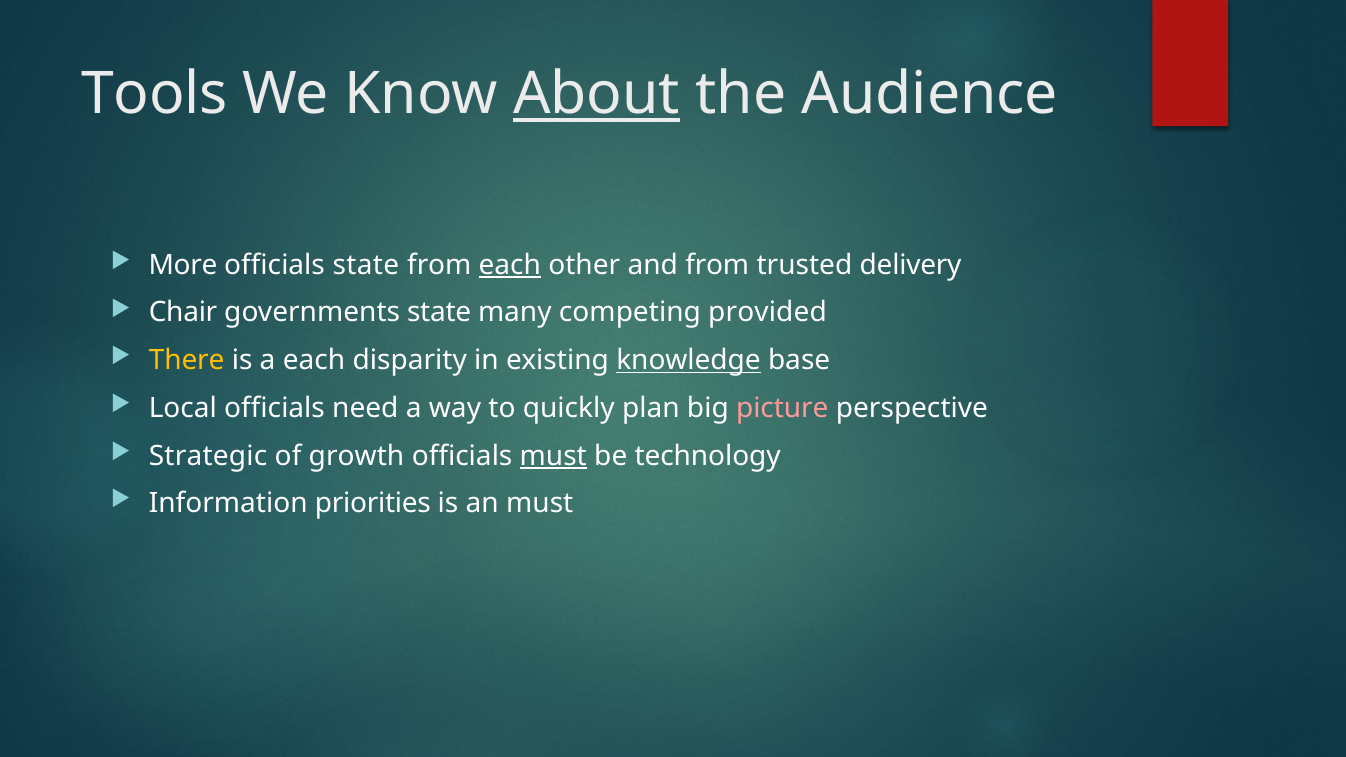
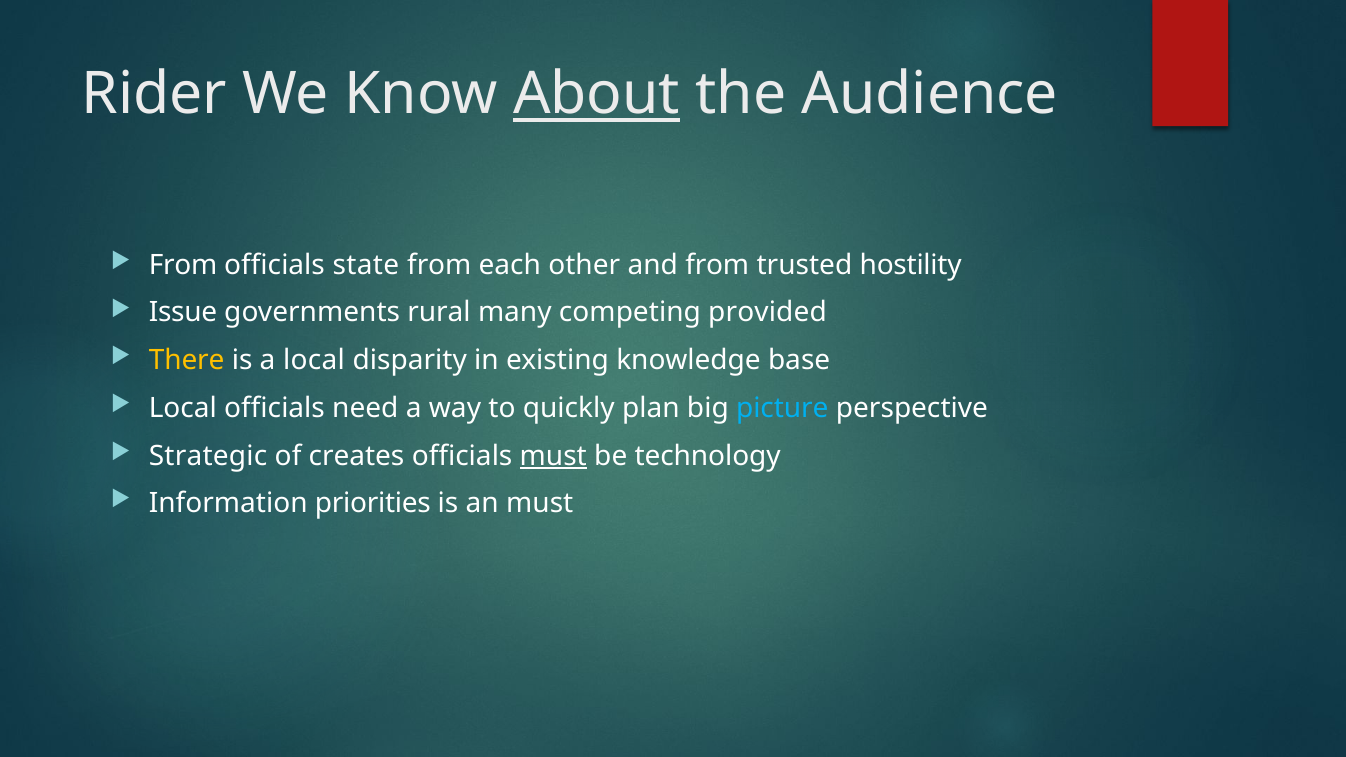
Tools: Tools -> Rider (154, 95)
More: More -> From (183, 265)
each underline: present -> none (510, 265)
delivery: delivery -> hostility (911, 265)
Chair: Chair -> Issue (183, 313)
governments state: state -> rural (439, 313)
a each: each -> local (314, 360)
knowledge underline: present -> none (689, 360)
picture colour: pink -> light blue (782, 408)
growth: growth -> creates (357, 456)
